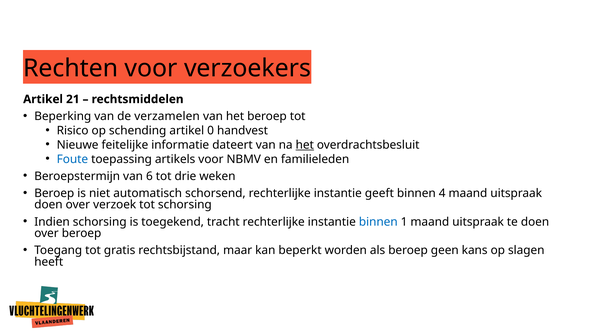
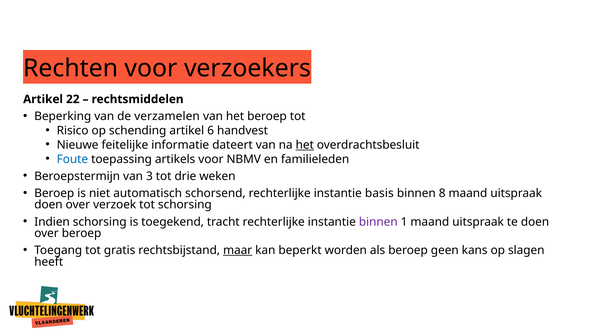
21: 21 -> 22 (73, 99)
0: 0 -> 6 (211, 131)
6: 6 -> 3 (149, 176)
geeft: geeft -> basis (379, 193)
4: 4 -> 8 (442, 193)
binnen colour: blue -> purple (378, 222)
maar underline: none -> present (238, 250)
